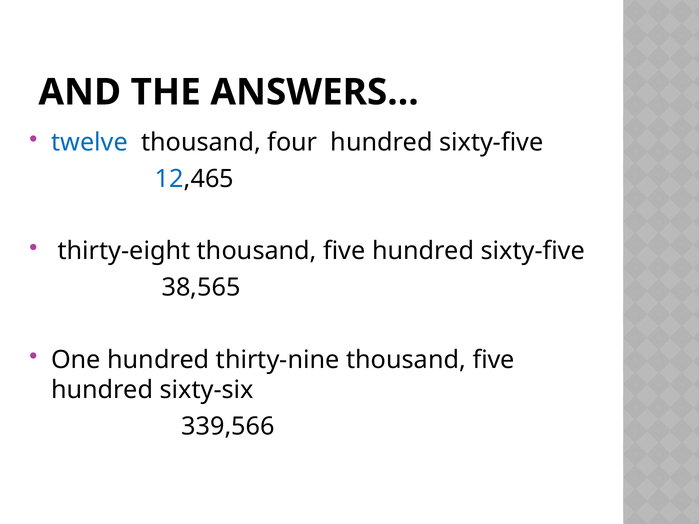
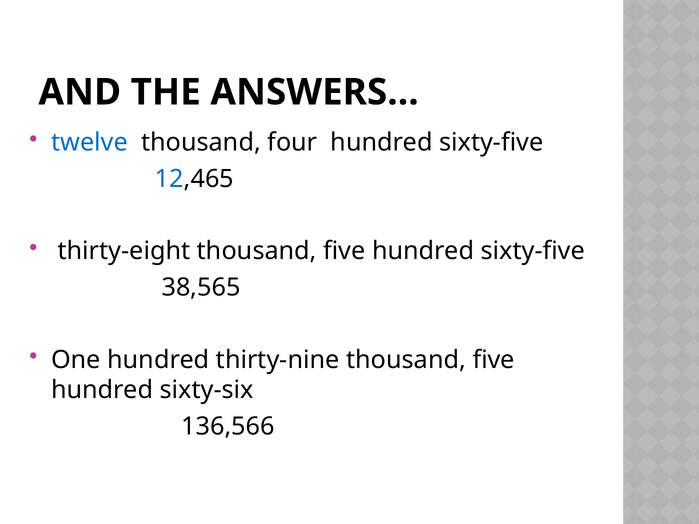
339,566: 339,566 -> 136,566 (228, 426)
